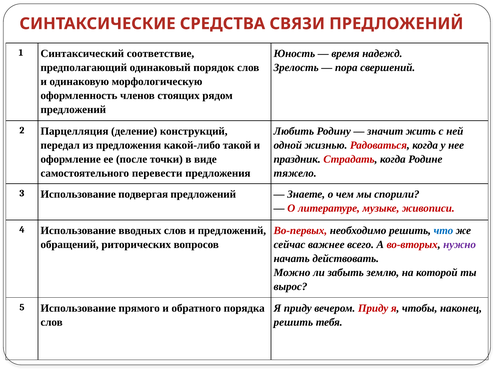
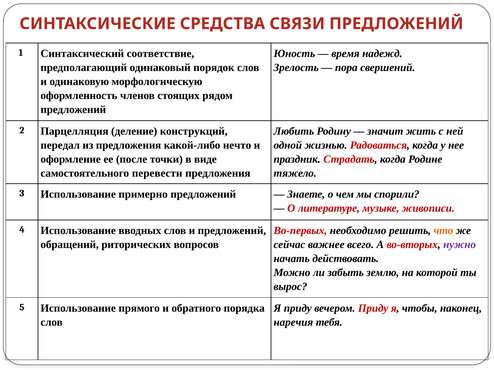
такой: такой -> нечто (237, 145)
подвергая: подвергая -> примерно (143, 195)
что colour: blue -> orange (443, 231)
решить: решить -> наречия (293, 323)
